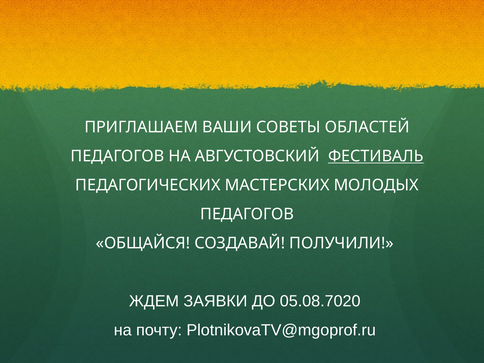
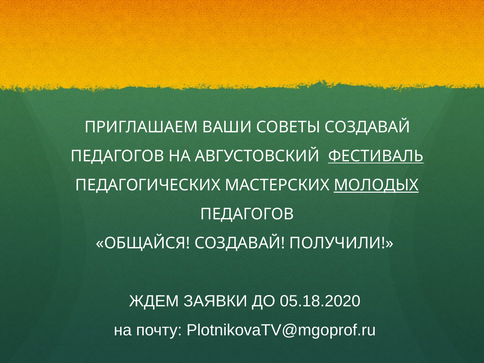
СОВЕТЫ ОБЛАСТЕЙ: ОБЛАСТЕЙ -> СОЗДАВАЙ (367, 127)
МОЛОДЫХ underline: none -> present (376, 185)
05.08.7020: 05.08.7020 -> 05.18.2020 (320, 301)
